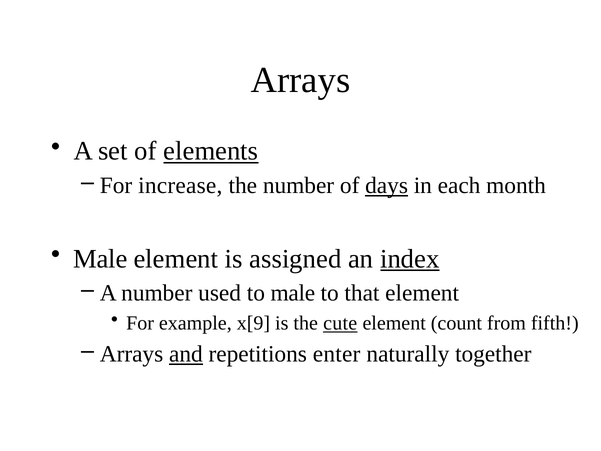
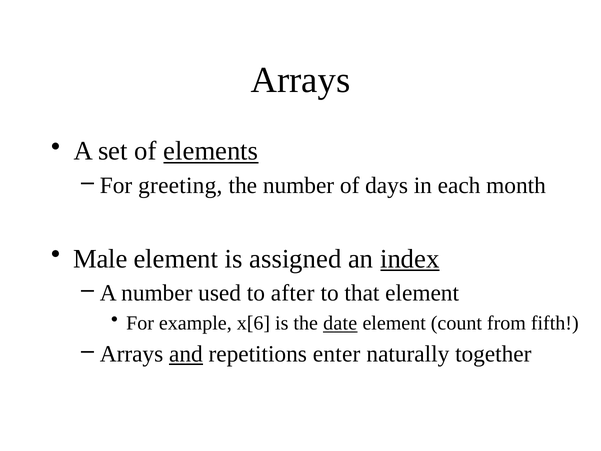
increase: increase -> greeting (180, 186)
days underline: present -> none (387, 186)
to male: male -> after (293, 293)
x[9: x[9 -> x[6 (253, 323)
cute: cute -> date (340, 323)
